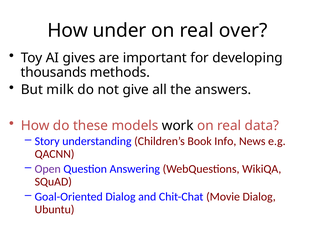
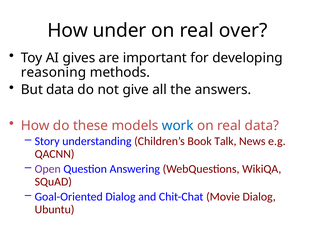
thousands: thousands -> reasoning (54, 73)
But milk: milk -> data (60, 90)
work colour: black -> blue (178, 126)
Info: Info -> Talk (225, 141)
